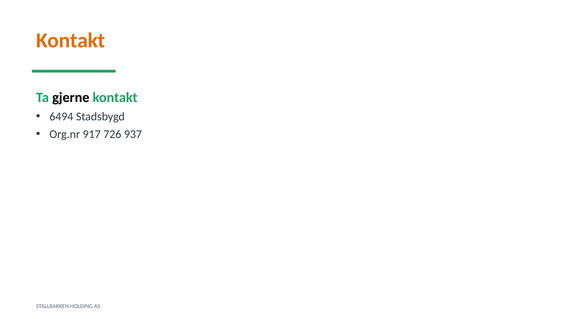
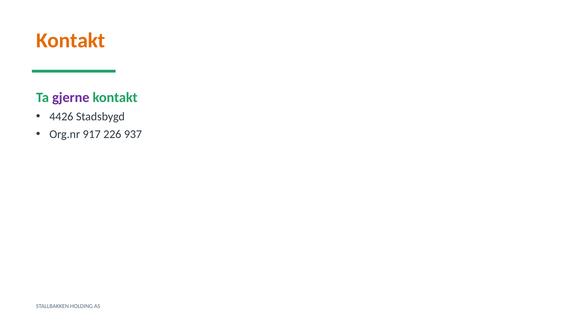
gjerne colour: black -> purple (71, 98)
6494: 6494 -> 4426 (61, 117)
726: 726 -> 226 (112, 134)
